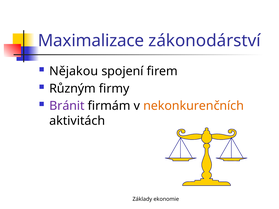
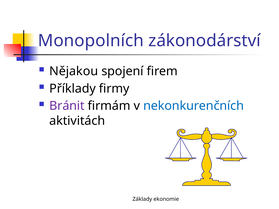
Maximalizace: Maximalizace -> Monopolních (91, 41)
Různým: Různým -> Příklady (73, 89)
nekonkurenčních colour: orange -> blue (194, 106)
